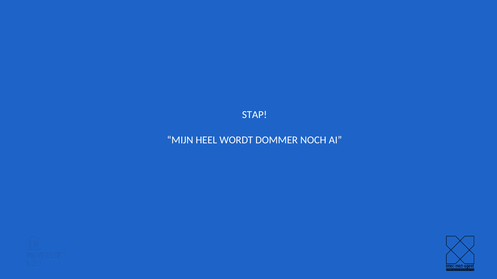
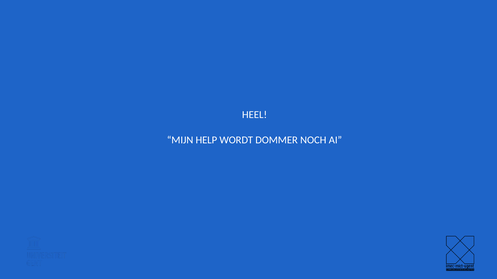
STAP: STAP -> HEEL (255, 115)
HEEL: HEEL -> HELP (206, 140)
